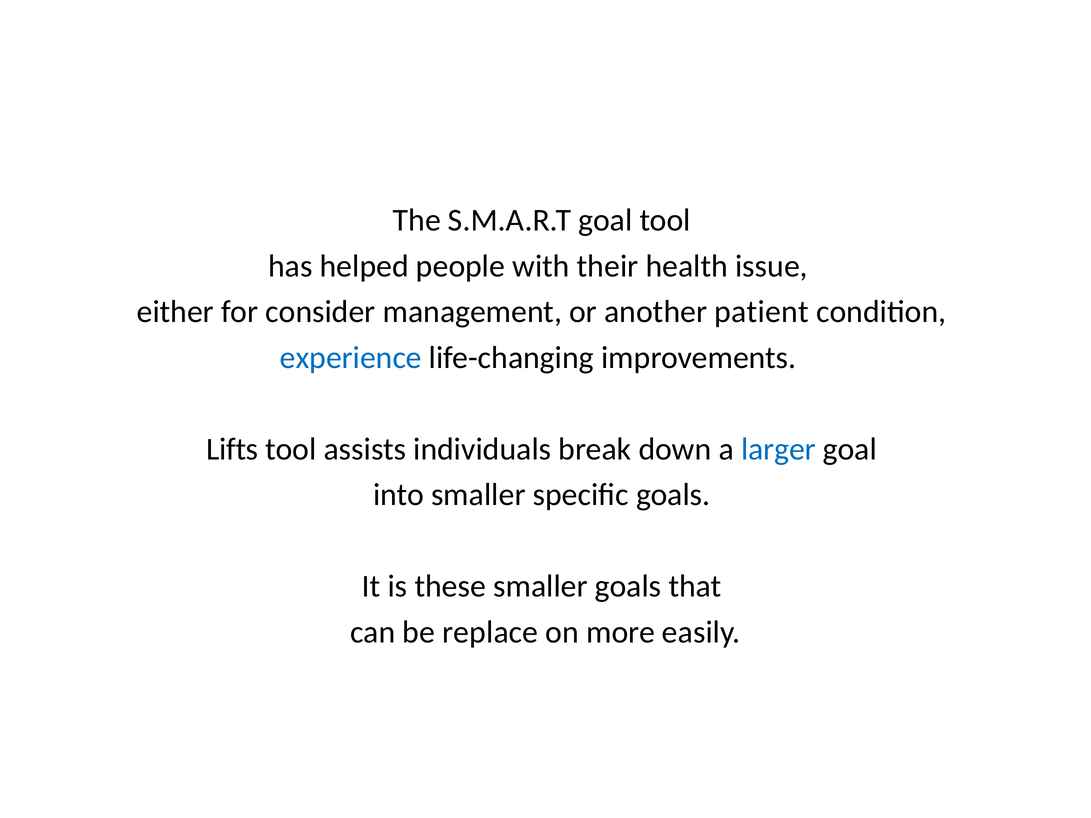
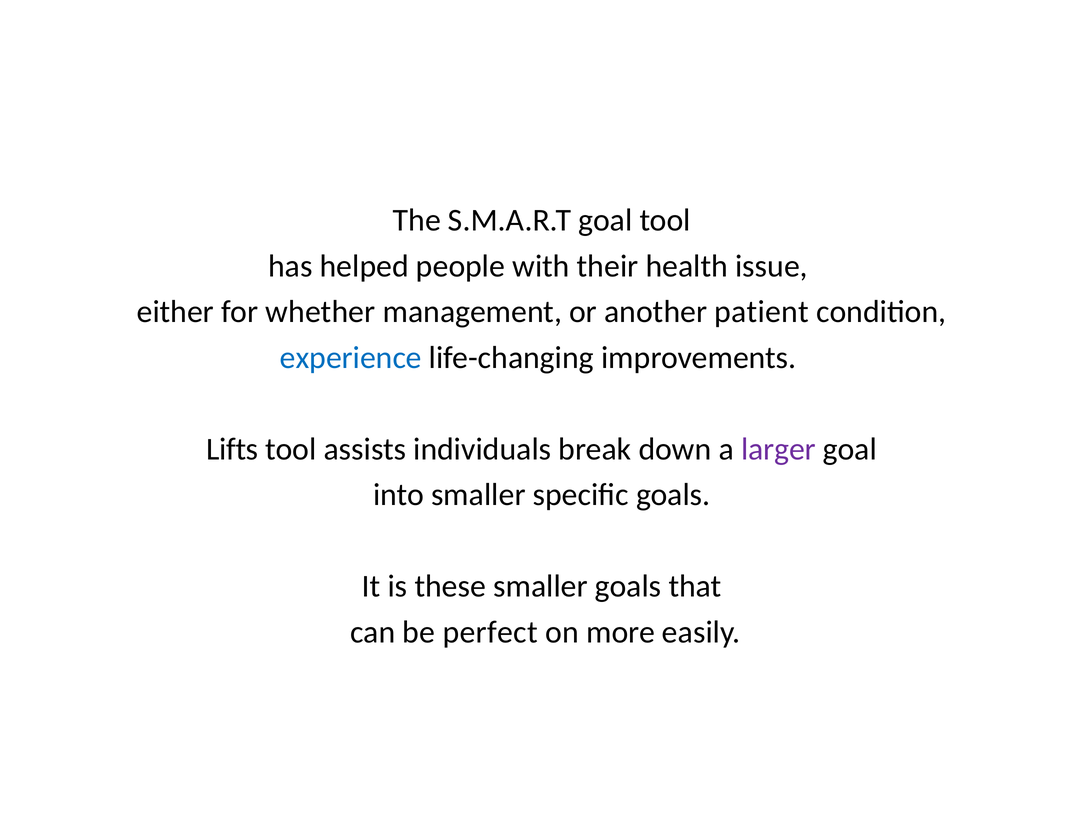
consider: consider -> whether (320, 312)
larger colour: blue -> purple (778, 449)
replace: replace -> perfect (490, 632)
